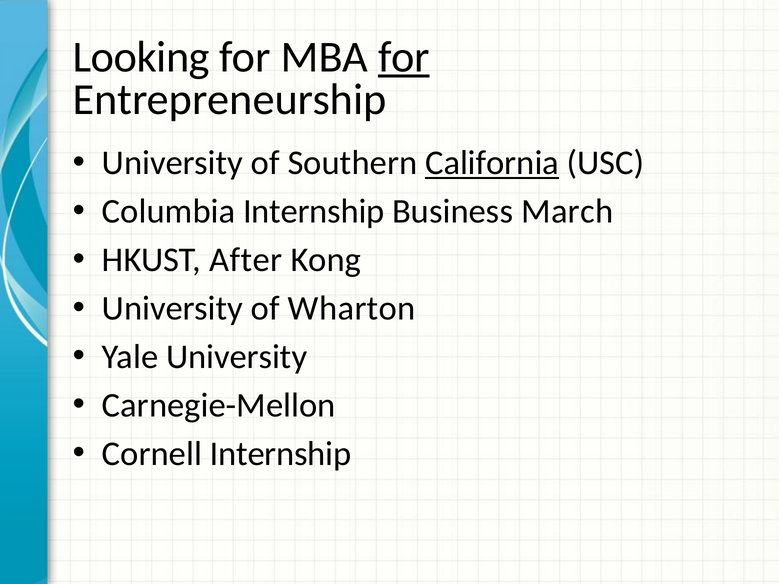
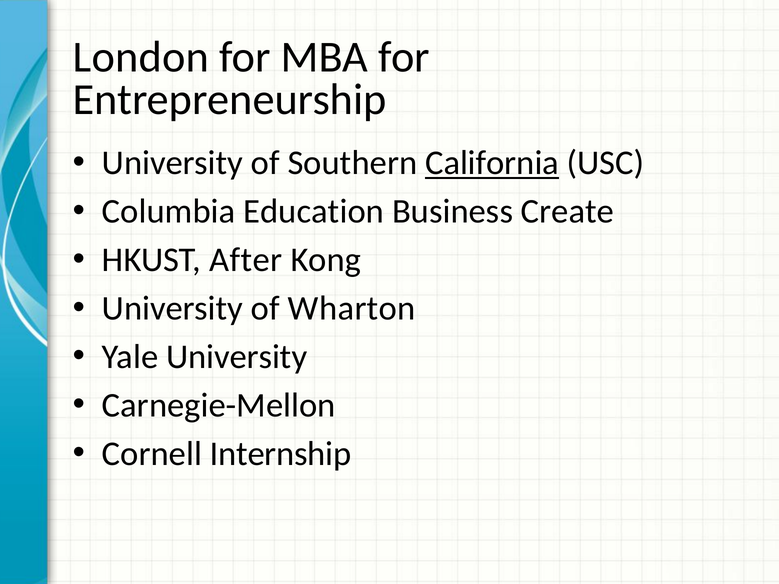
Looking: Looking -> London (141, 57)
for underline: present -> none (404, 57)
Columbia Internship: Internship -> Education (314, 212)
March: March -> Create (567, 212)
